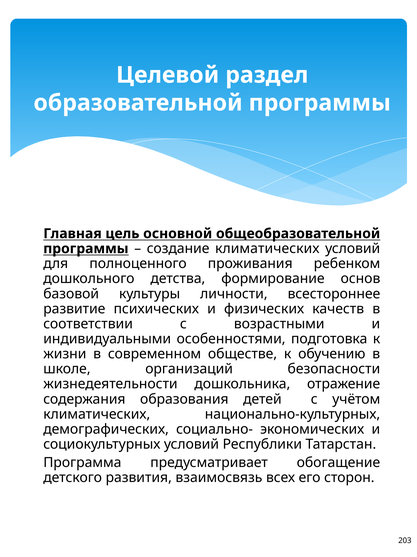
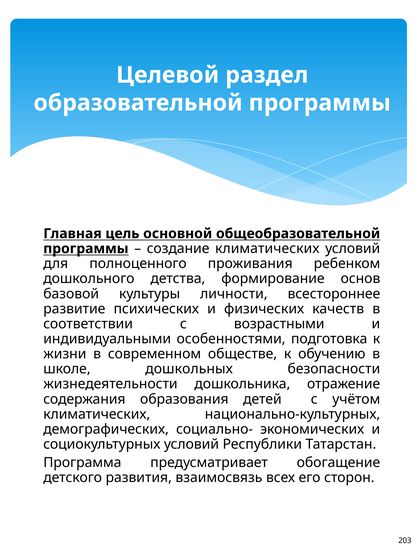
организаций: организаций -> дошкольных (189, 368)
